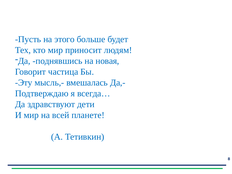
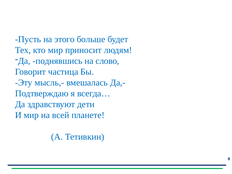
новая: новая -> слово (107, 61)
